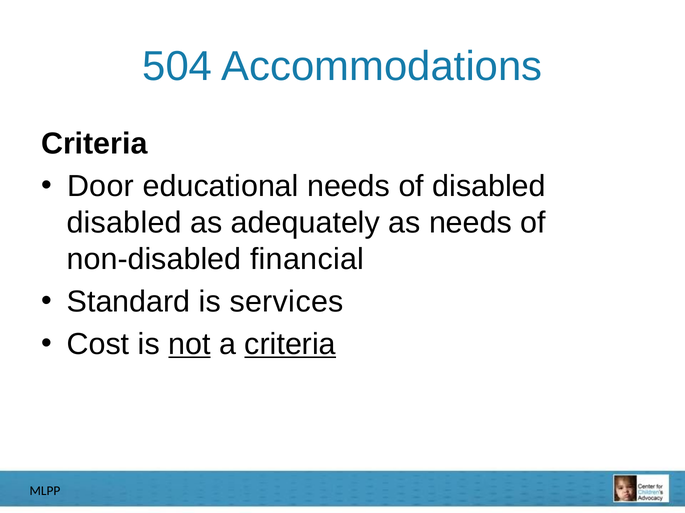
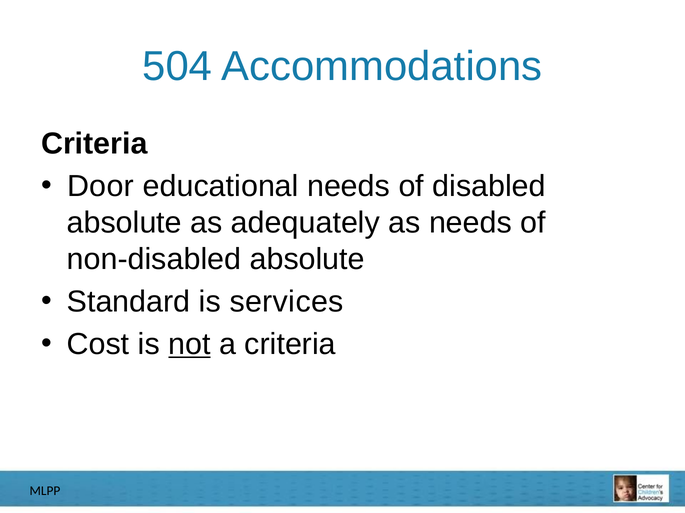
disabled: disabled -> absolute (124, 223)
non-disabled financial: financial -> absolute (307, 259)
criteria underline: present -> none (290, 345)
